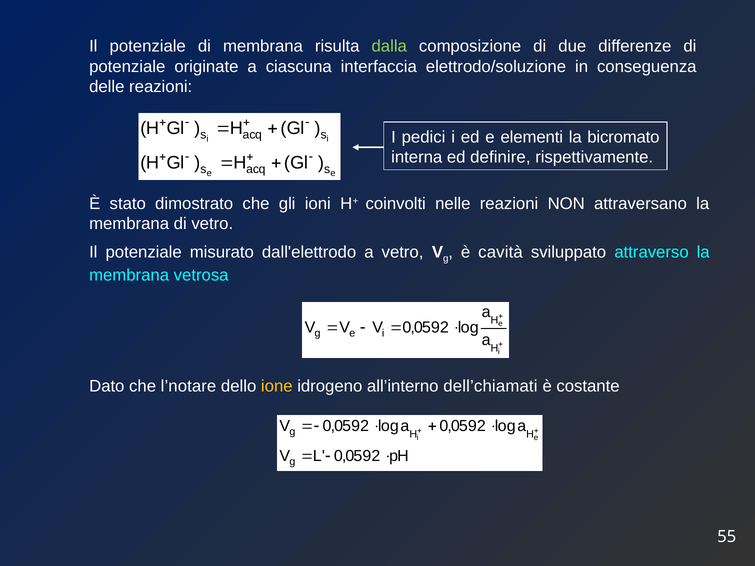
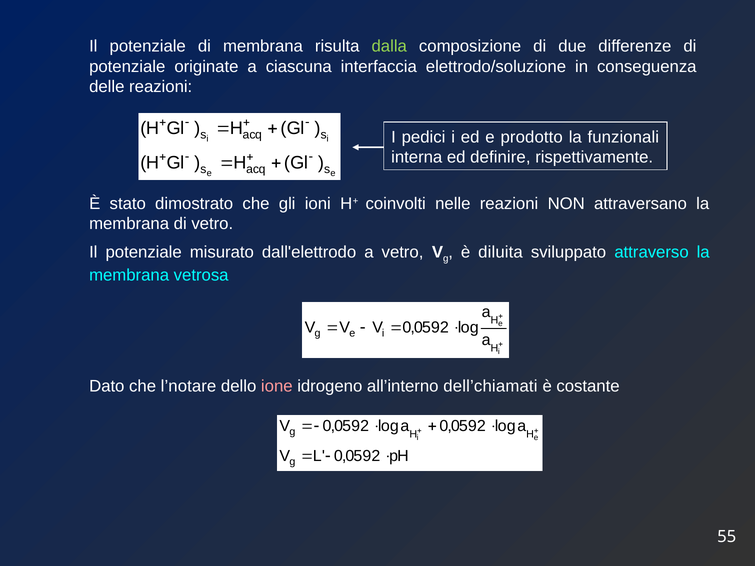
elementi: elementi -> prodotto (532, 137)
bicromato: bicromato -> funzionali (623, 137)
cavità: cavità -> diluita (501, 252)
ione colour: yellow -> pink (277, 386)
